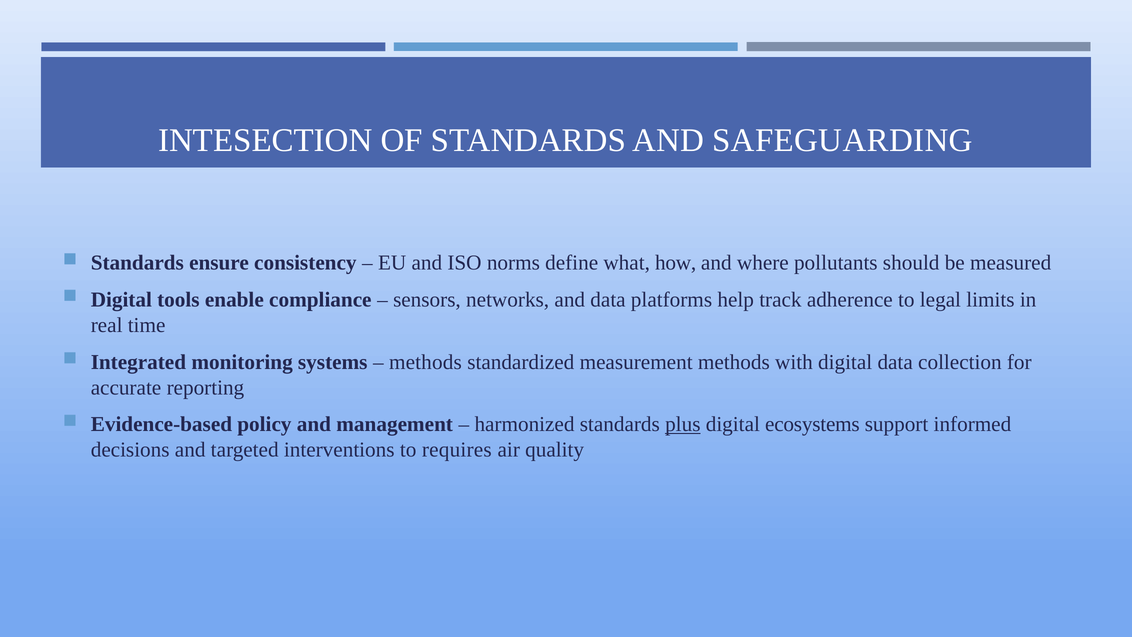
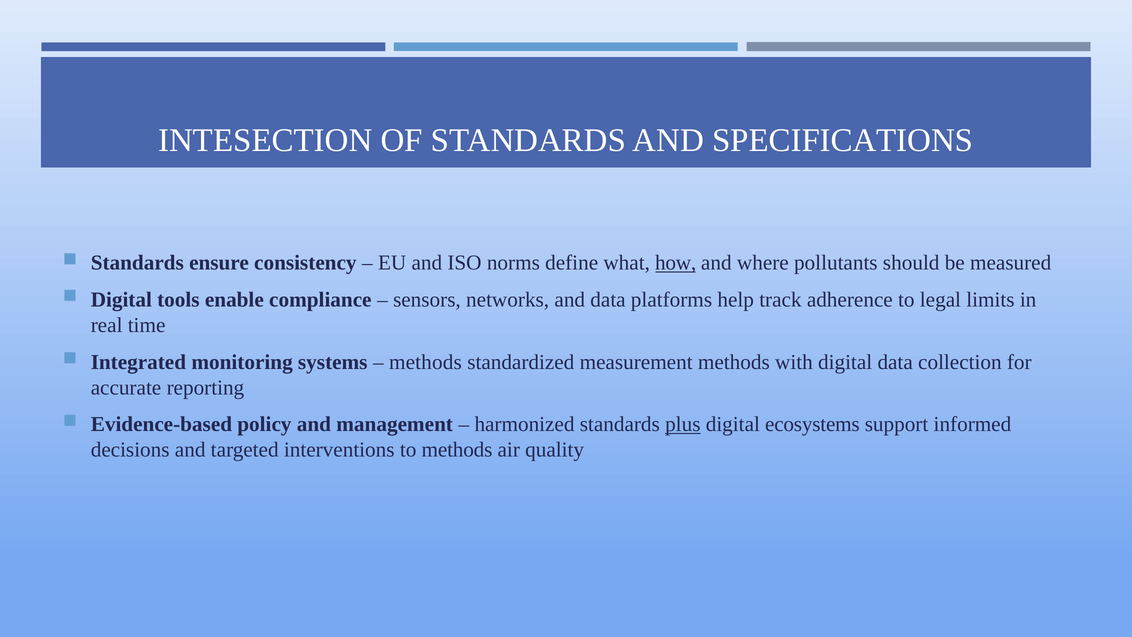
SAFEGUARDING: SAFEGUARDING -> SPECIFICATIONS (843, 140)
how underline: none -> present (676, 263)
to requires: requires -> methods (457, 450)
